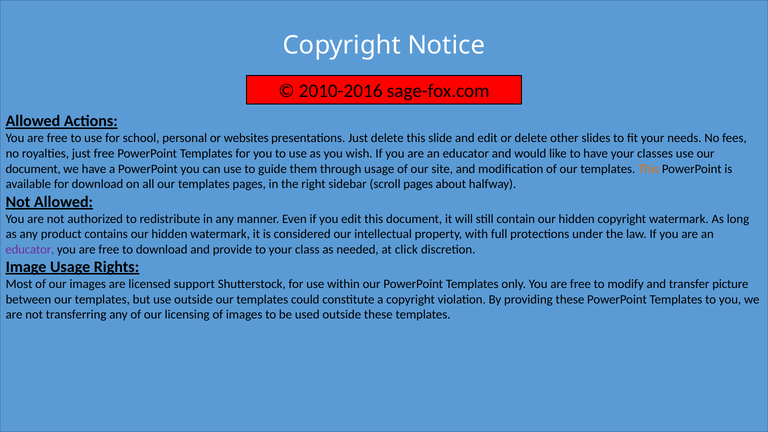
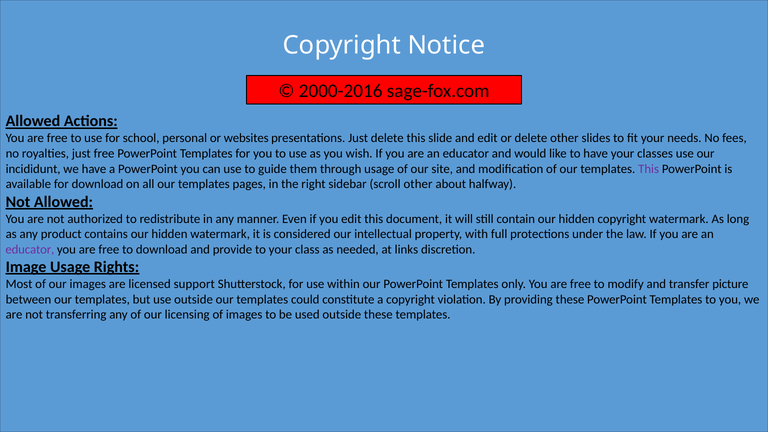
2010-2016: 2010-2016 -> 2000-2016 (341, 91)
document: document -> incididunt (33, 169)
This colour: orange -> purple (649, 169)
scroll pages: pages -> other (418, 184)
click: click -> links (406, 249)
